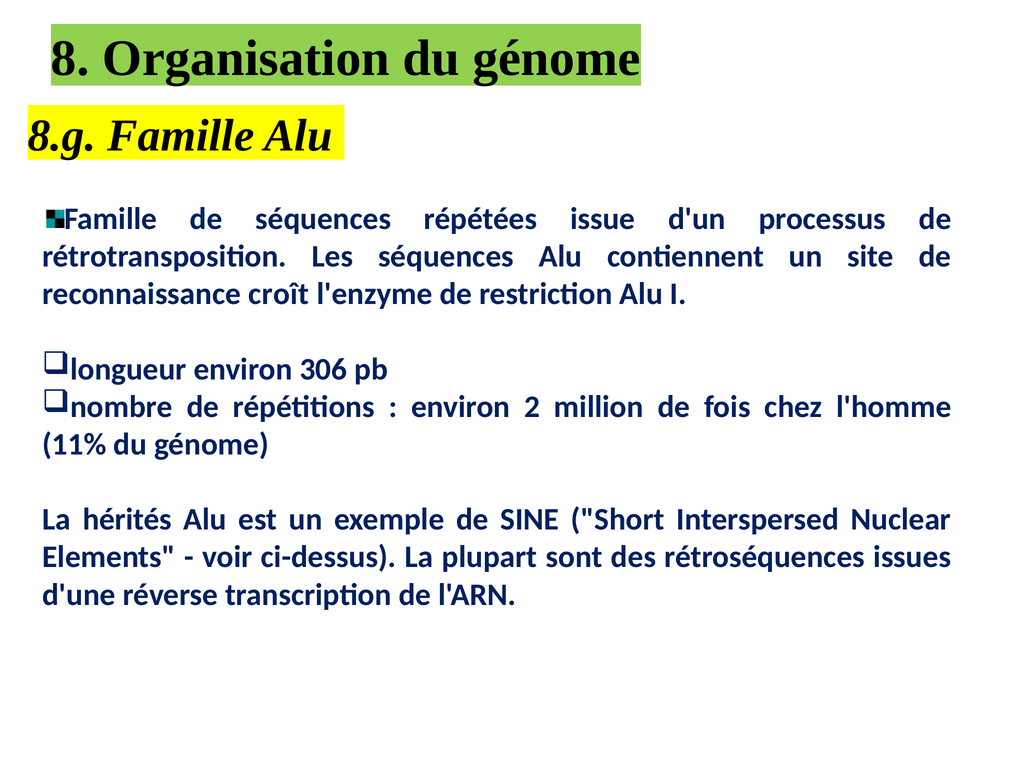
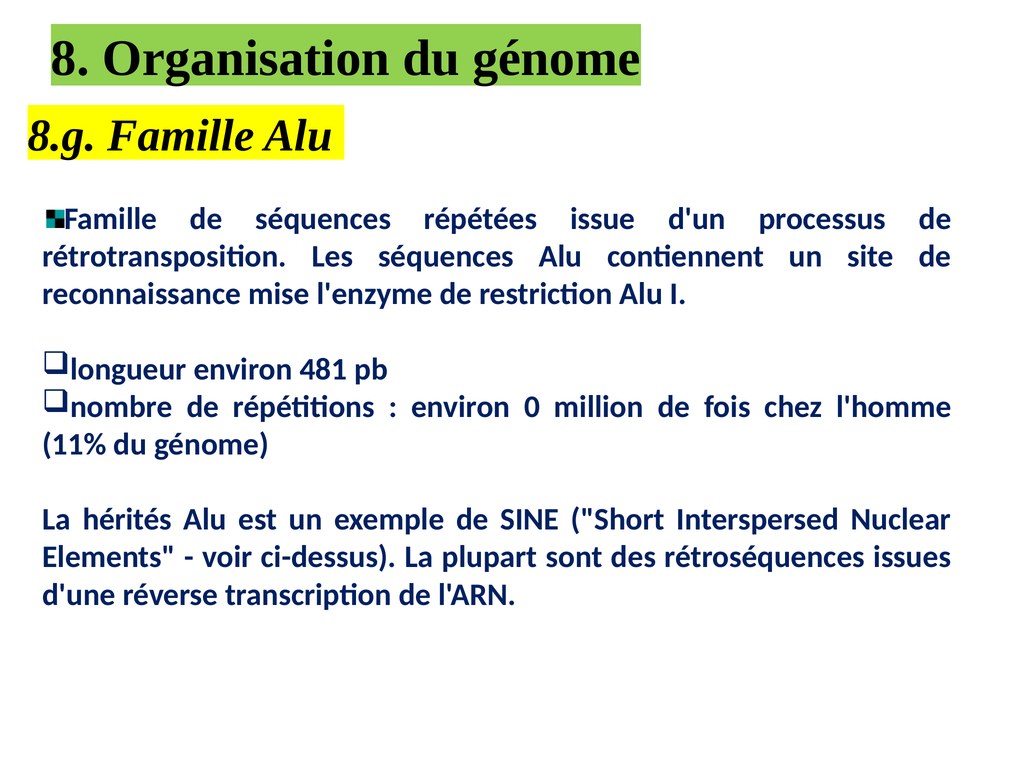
croît: croît -> mise (279, 294)
306: 306 -> 481 (323, 369)
2: 2 -> 0 (532, 407)
